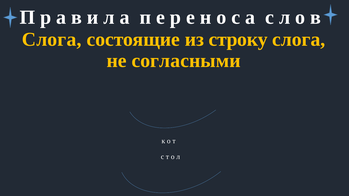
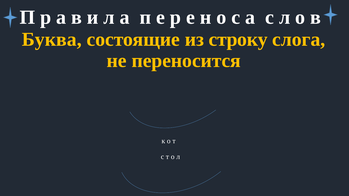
Слога: Слога -> Буква (52, 40)
согласными: согласными -> переносится (186, 61)
